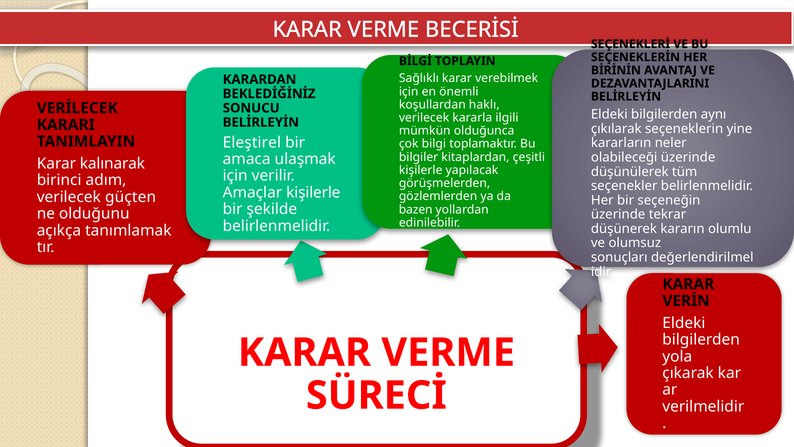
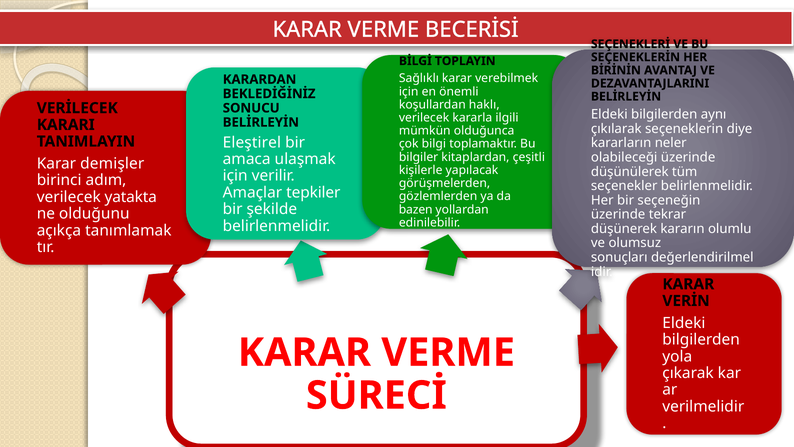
yine: yine -> diye (739, 129)
kalınarak: kalınarak -> demişler (112, 163)
Amaçlar kişilerle: kişilerle -> tepkiler (313, 192)
güçten: güçten -> yatakta (131, 197)
